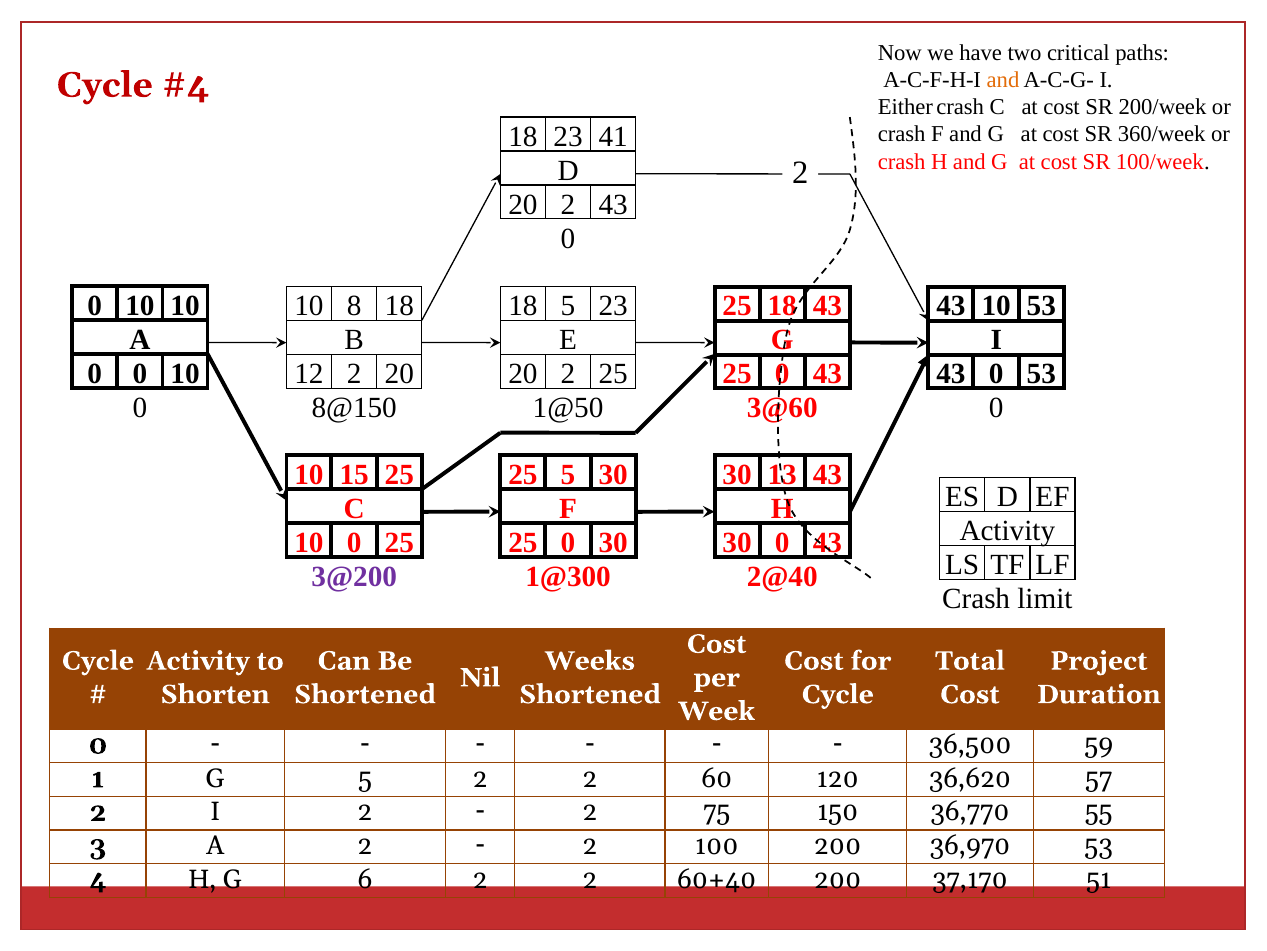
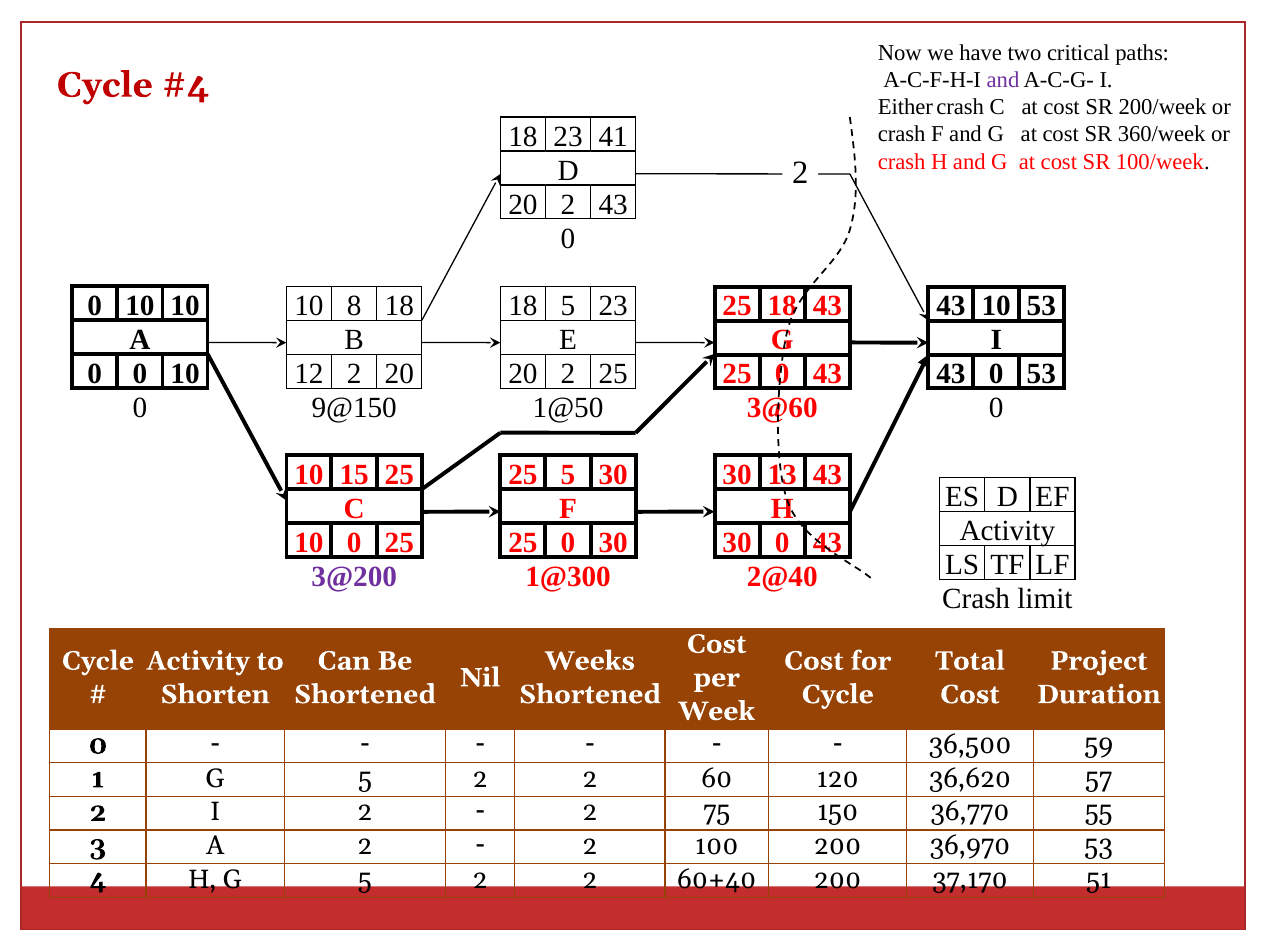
and colour: orange -> purple (1003, 80)
8@150: 8@150 -> 9@150 (354, 408)
H G 6: 6 -> 5 (365, 879)
